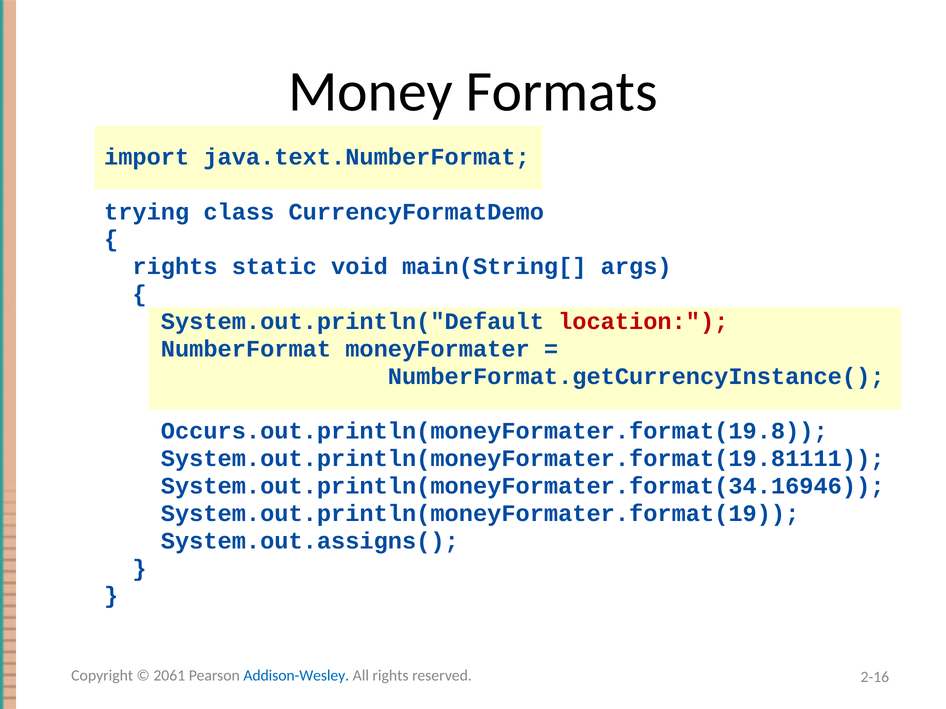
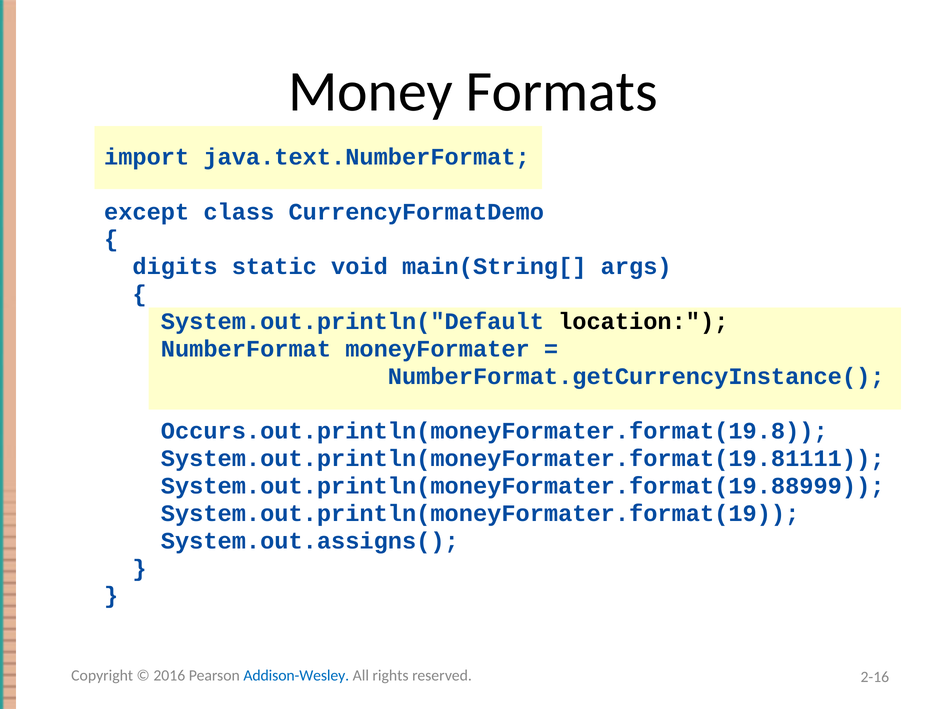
trying: trying -> except (147, 212)
rights: rights -> digits (175, 267)
location colour: red -> black (643, 322)
System.out.println(moneyFormater.format(34.16946: System.out.println(moneyFormater.format(34.16946 -> System.out.println(moneyFormater.format(19.88999 (523, 486)
2061: 2061 -> 2016 (169, 676)
